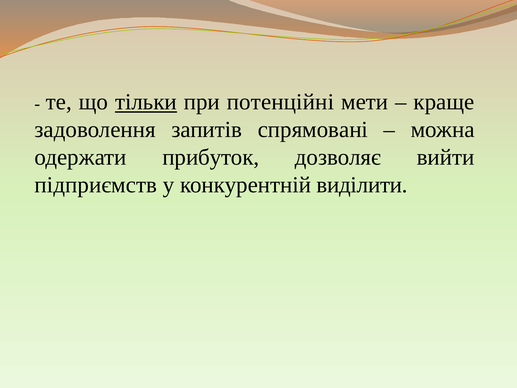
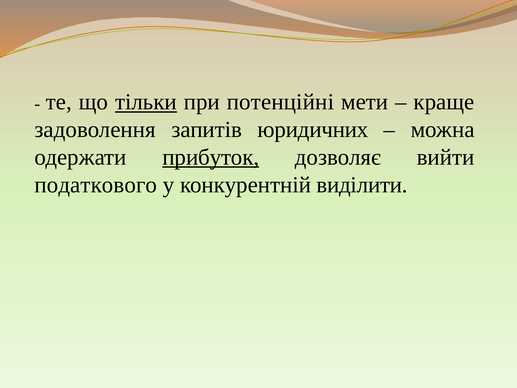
спрямовані: спрямовані -> юридичних (313, 130)
прибуток underline: none -> present (211, 157)
підприємств: підприємств -> податкового (96, 185)
